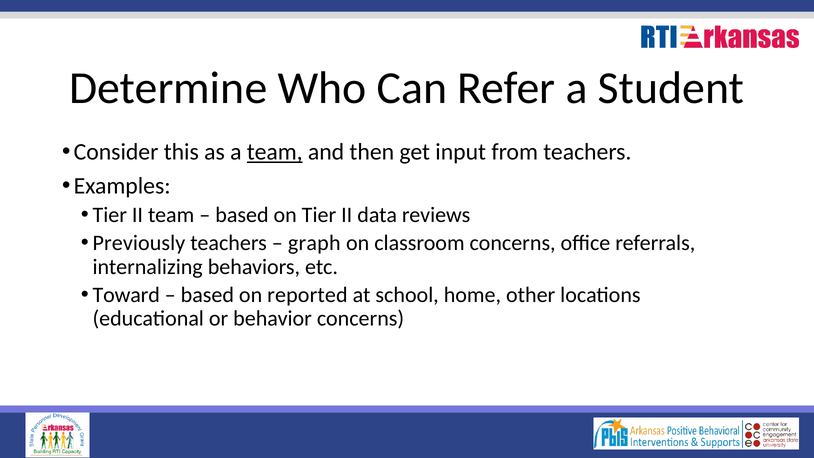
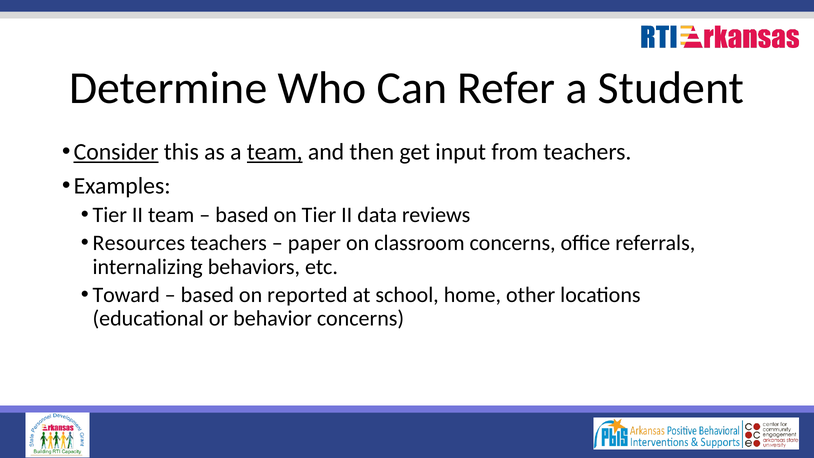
Consider underline: none -> present (116, 152)
Previously: Previously -> Resources (139, 243)
graph: graph -> paper (314, 243)
